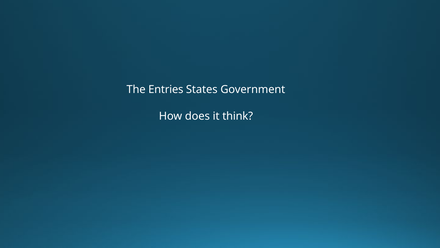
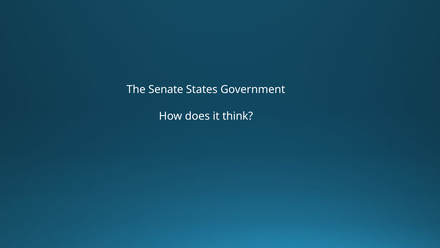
Entries: Entries -> Senate (166, 89)
